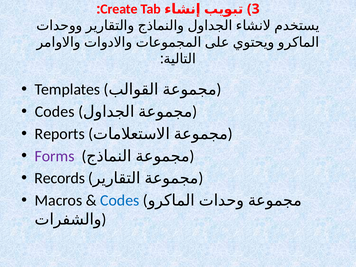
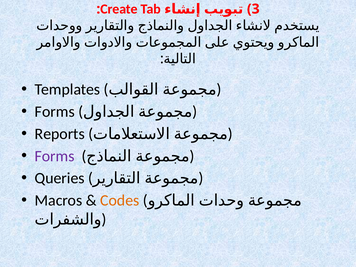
Codes: Codes -> Forms (55, 112)
Records: Records -> Queries (60, 178)
Codes colour: blue -> orange (120, 200)
